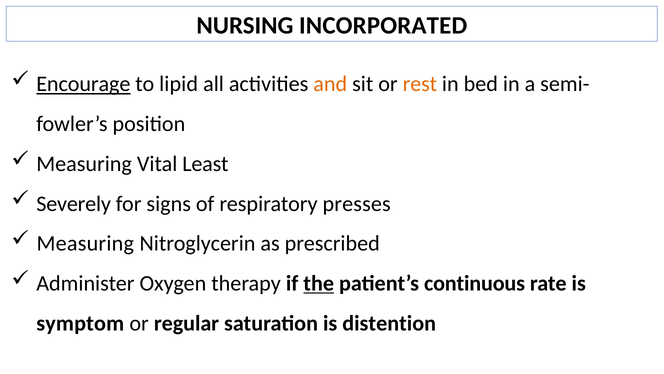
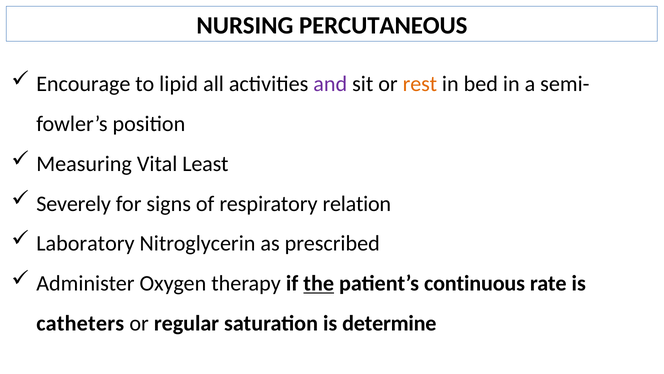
INCORPORATED: INCORPORATED -> PERCUTANEOUS (383, 25)
Encourage underline: present -> none (83, 84)
and colour: orange -> purple (330, 84)
presses: presses -> relation (357, 203)
Measuring: Measuring -> Laboratory (85, 243)
symptom: symptom -> catheters (80, 323)
distention: distention -> determine (389, 323)
